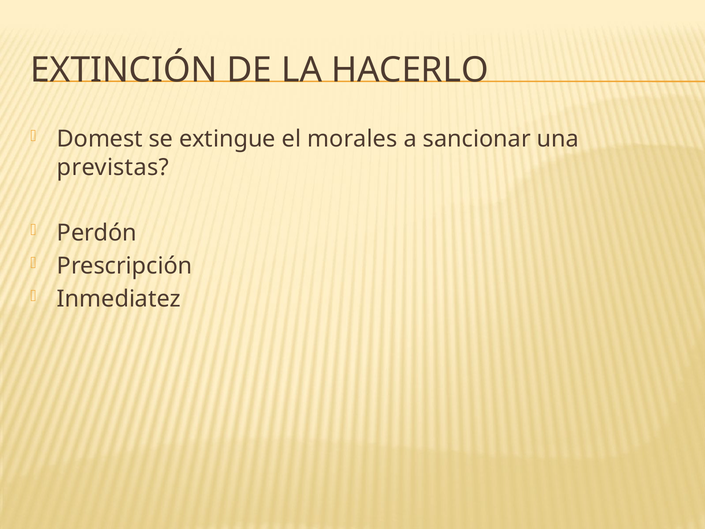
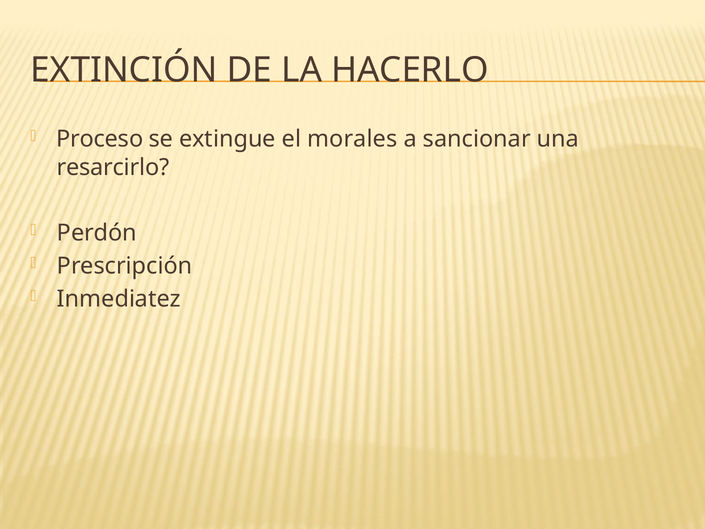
Domest: Domest -> Proceso (100, 139)
previstas: previstas -> resarcirlo (113, 167)
